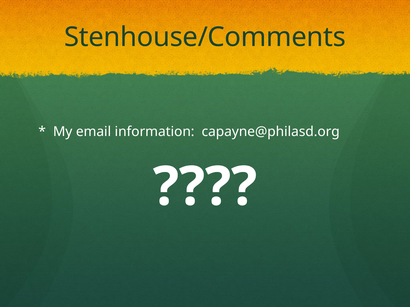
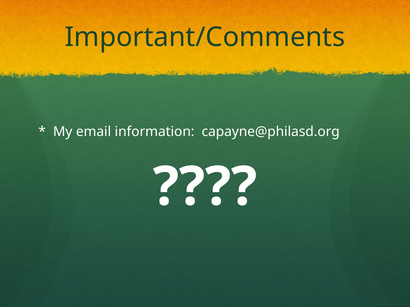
Stenhouse/Comments: Stenhouse/Comments -> Important/Comments (205, 37)
